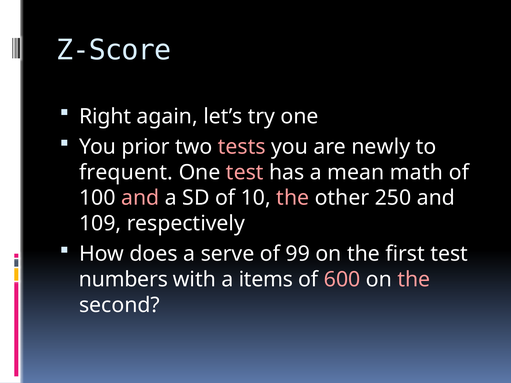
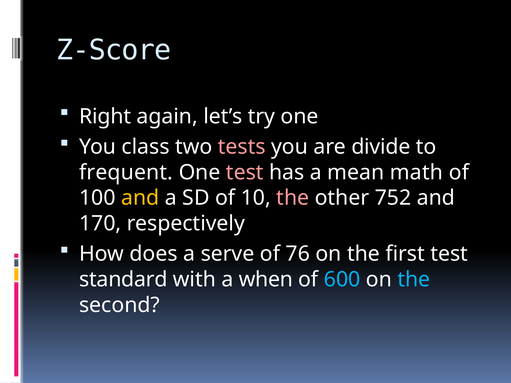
prior: prior -> class (146, 147)
newly: newly -> divide (381, 147)
and colour: pink -> yellow (140, 198)
250: 250 -> 752 (393, 198)
109: 109 -> 170 (100, 224)
99: 99 -> 76 (298, 254)
numbers: numbers -> standard (123, 280)
items: items -> when (266, 280)
600 colour: pink -> light blue (342, 280)
the colour: pink -> light blue (414, 280)
